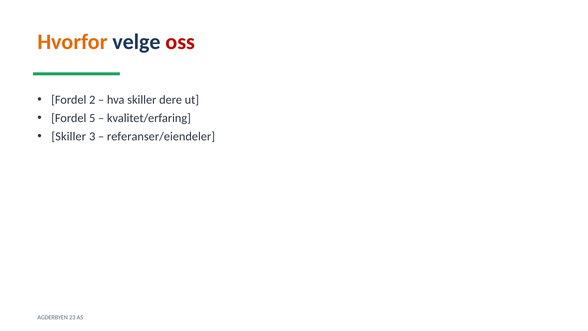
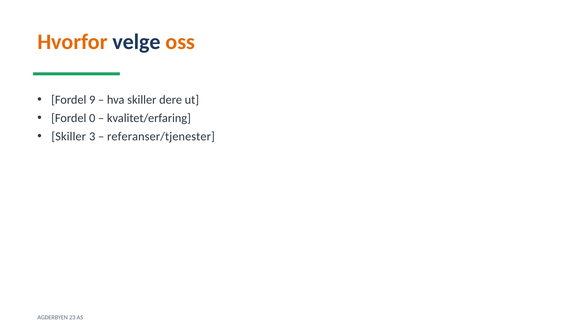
oss colour: red -> orange (180, 42)
2: 2 -> 9 (92, 100)
5: 5 -> 0 (92, 118)
referanser/eiendeler: referanser/eiendeler -> referanser/tjenester (161, 136)
